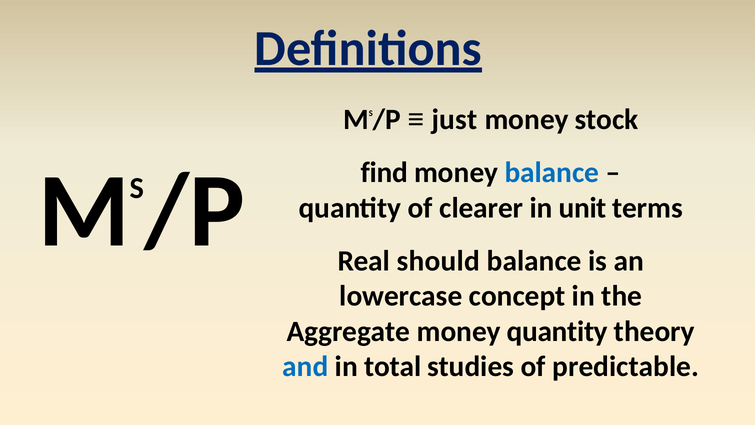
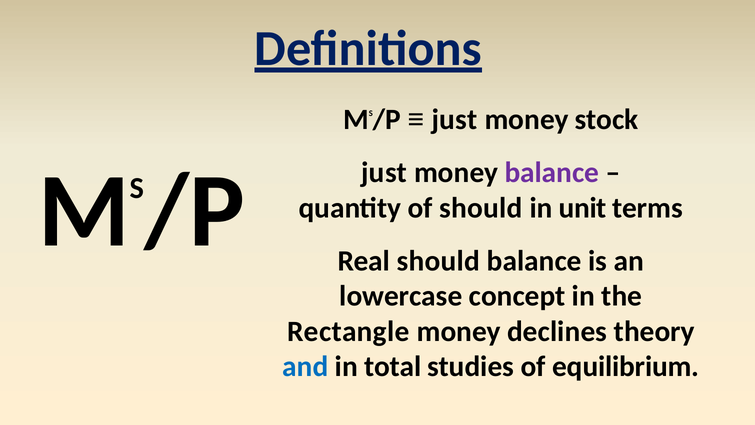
find: find -> just (384, 173)
balance colour: blue -> purple (552, 173)
of clearer: clearer -> should (481, 208)
Aggregate: Aggregate -> Rectangle (348, 331)
money quantity: quantity -> declines (557, 331)
predictable: predictable -> equilibrium (626, 366)
